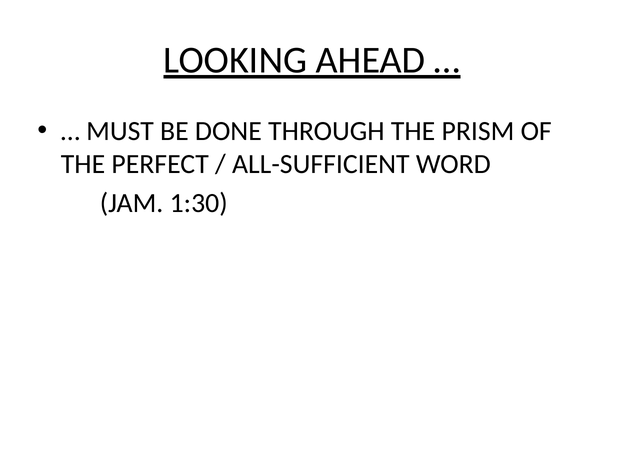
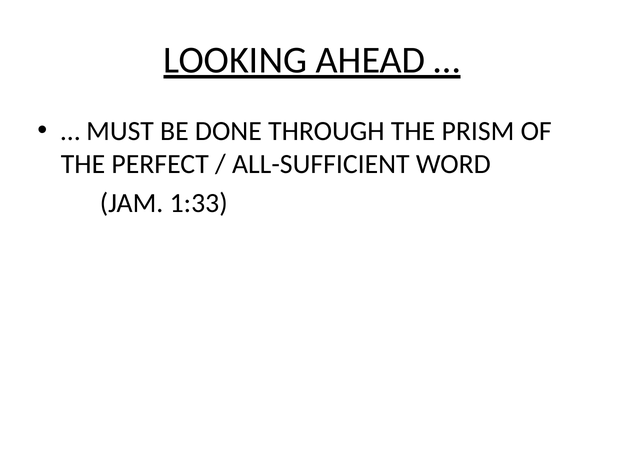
1:30: 1:30 -> 1:33 (199, 203)
